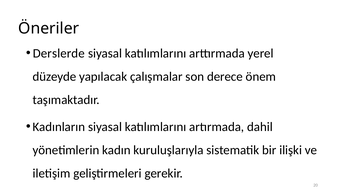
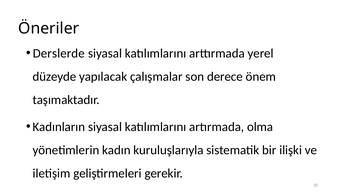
dahil: dahil -> olma (260, 126)
